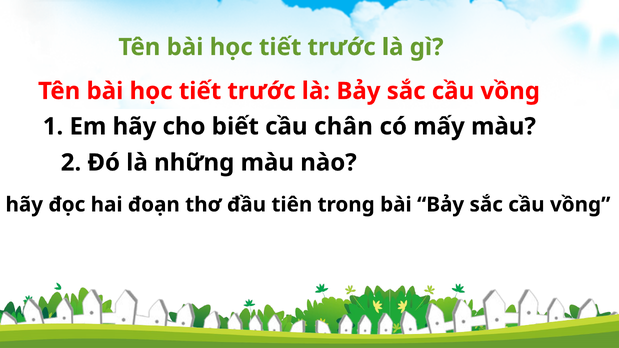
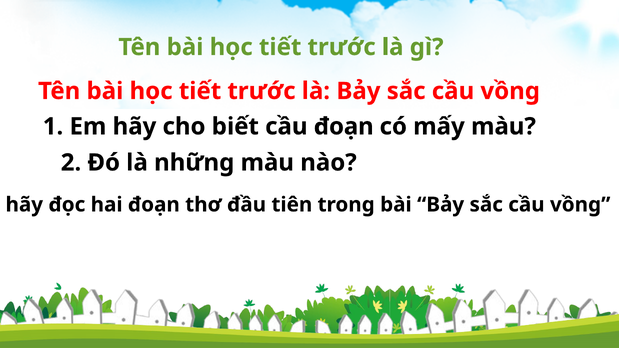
cầu chân: chân -> đoạn (344, 127)
